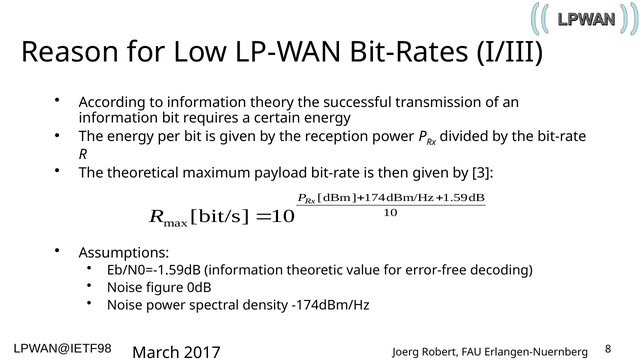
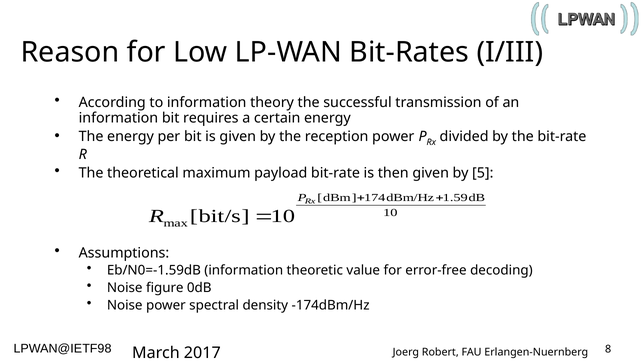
3: 3 -> 5 (483, 173)
